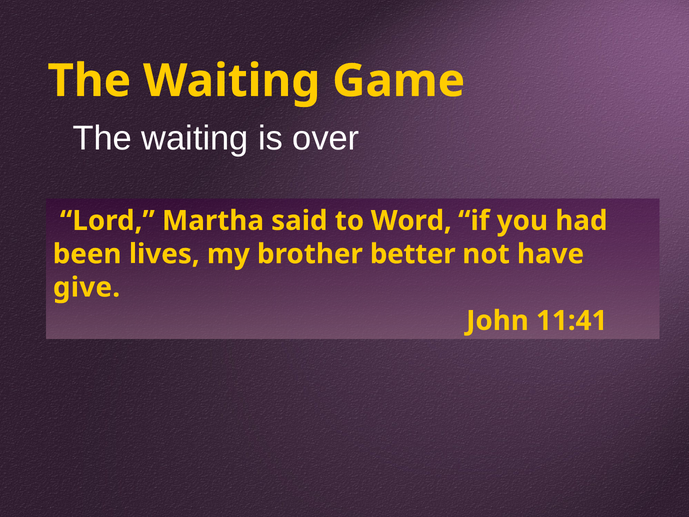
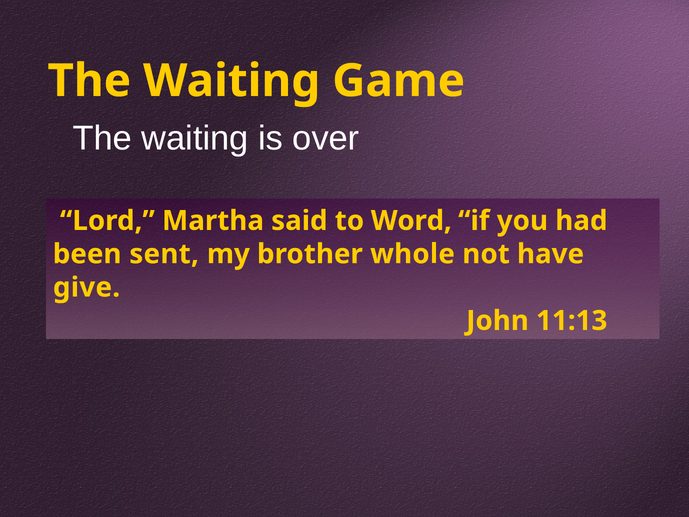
lives: lives -> sent (164, 254)
better: better -> whole (413, 254)
11:41: 11:41 -> 11:13 (572, 321)
